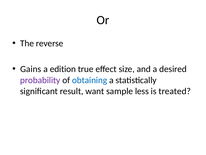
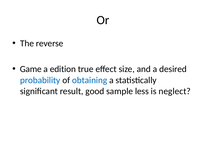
Gains: Gains -> Game (31, 69)
probability colour: purple -> blue (40, 80)
want: want -> good (95, 91)
treated: treated -> neglect (175, 91)
